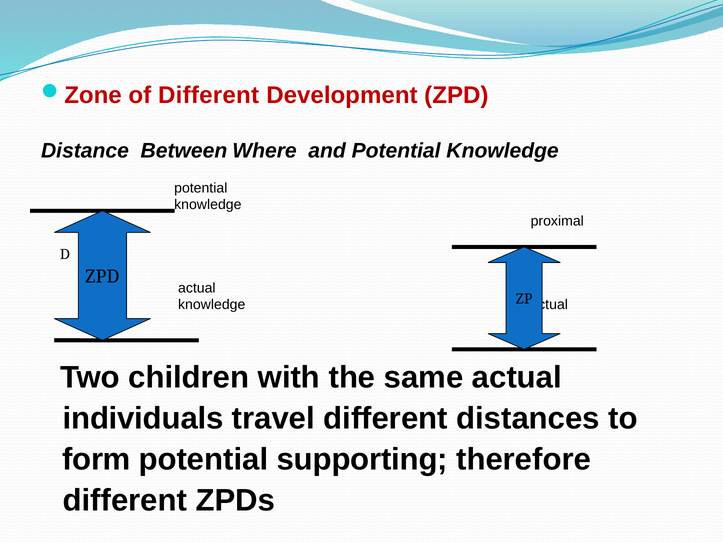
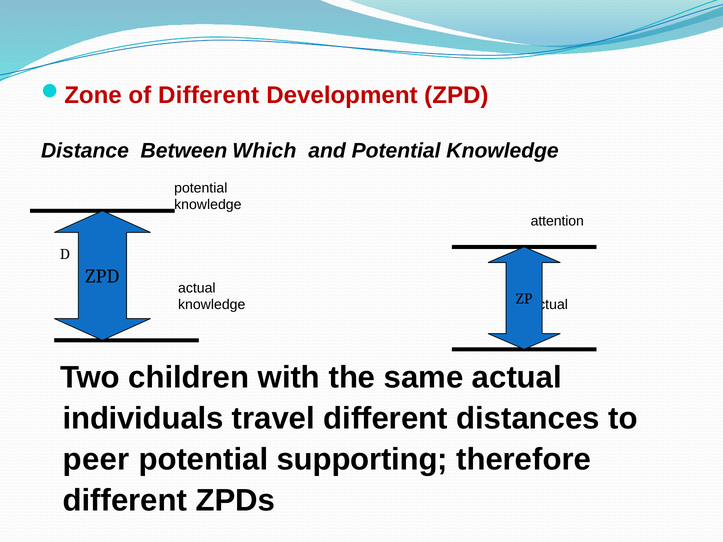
Where: Where -> Which (264, 151)
proximal: proximal -> attention (557, 221)
form: form -> peer (96, 460)
